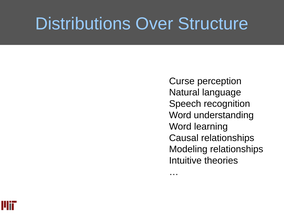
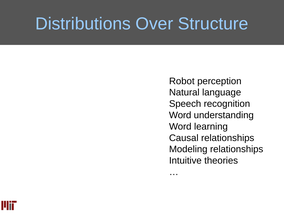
Curse: Curse -> Robot (182, 81)
